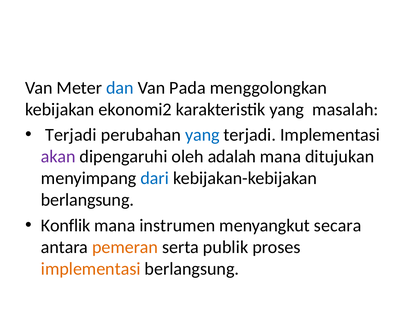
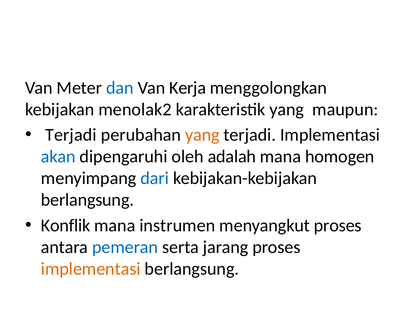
Pada: Pada -> Kerja (188, 88)
ekonomi2: ekonomi2 -> menolak2 (135, 109)
masalah: masalah -> maupun (345, 109)
yang colour: blue -> orange (202, 135)
akan colour: purple -> blue (58, 157)
ditujukan: ditujukan -> homogen (340, 157)
menyangkut secara: secara -> proses (338, 225)
pemeran colour: orange -> blue (125, 247)
publik: publik -> jarang (226, 247)
